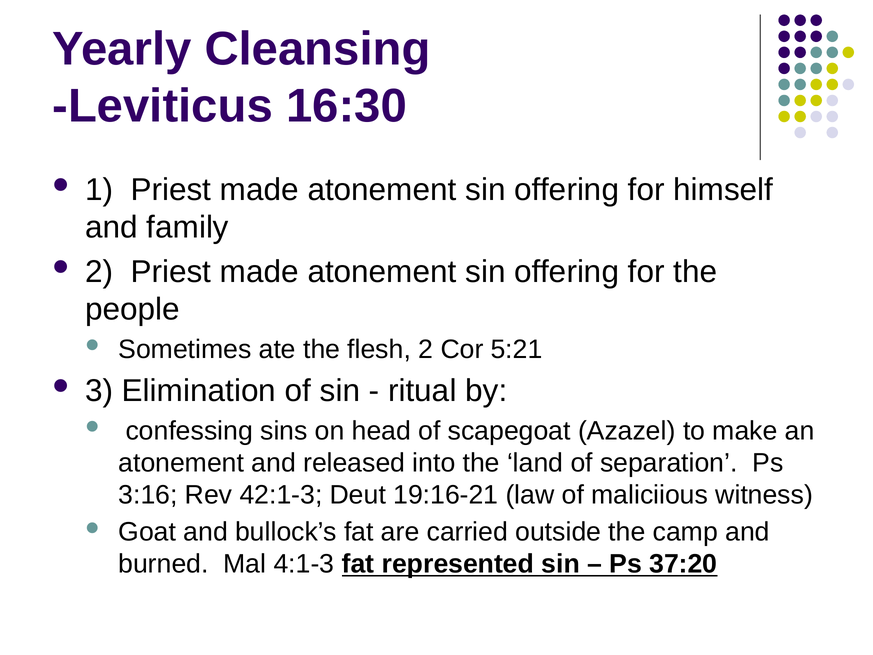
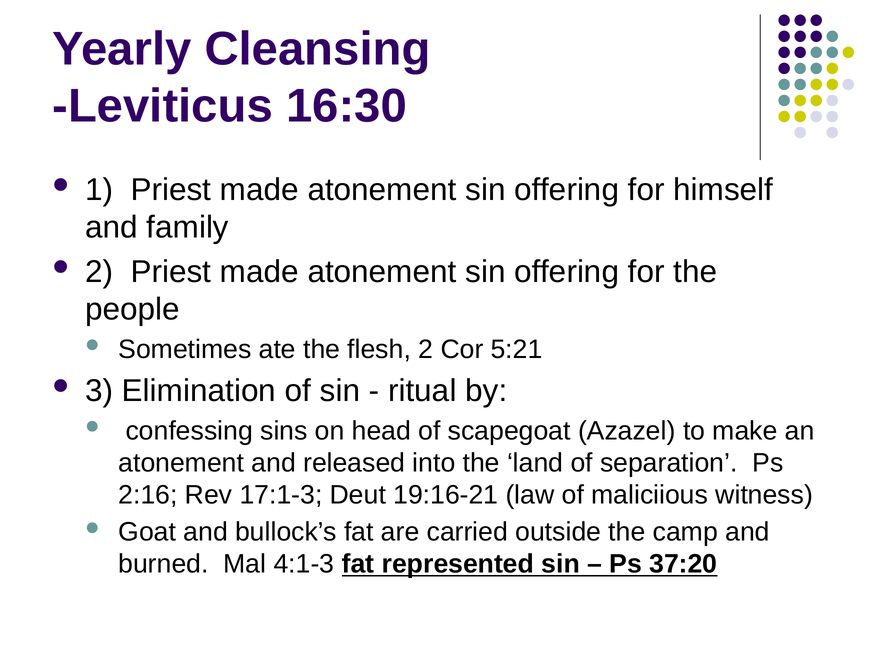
3:16: 3:16 -> 2:16 (148, 495)
42:1-3: 42:1-3 -> 17:1-3 (281, 495)
